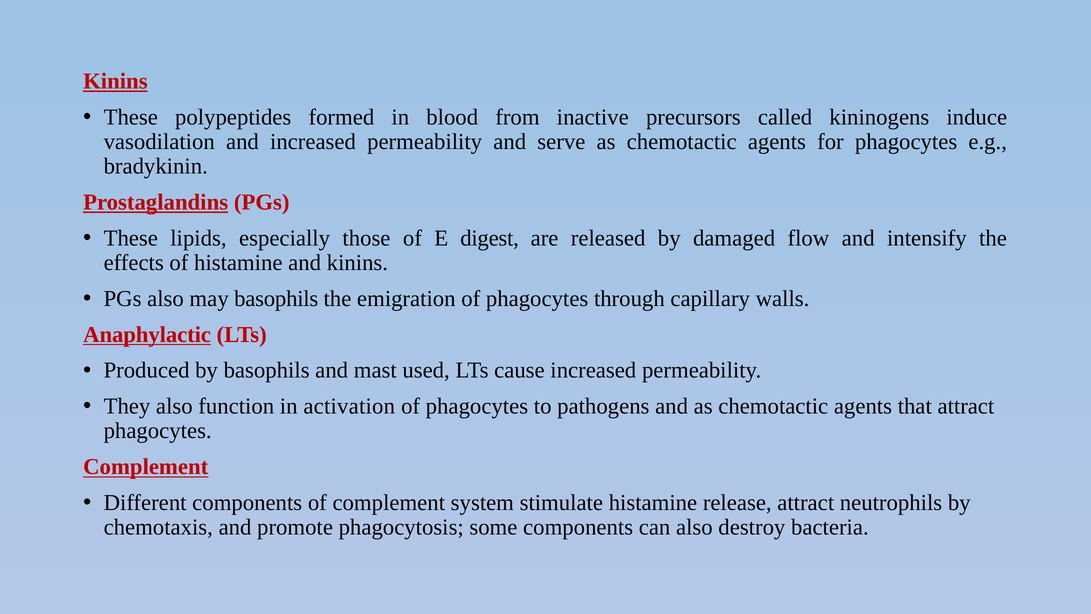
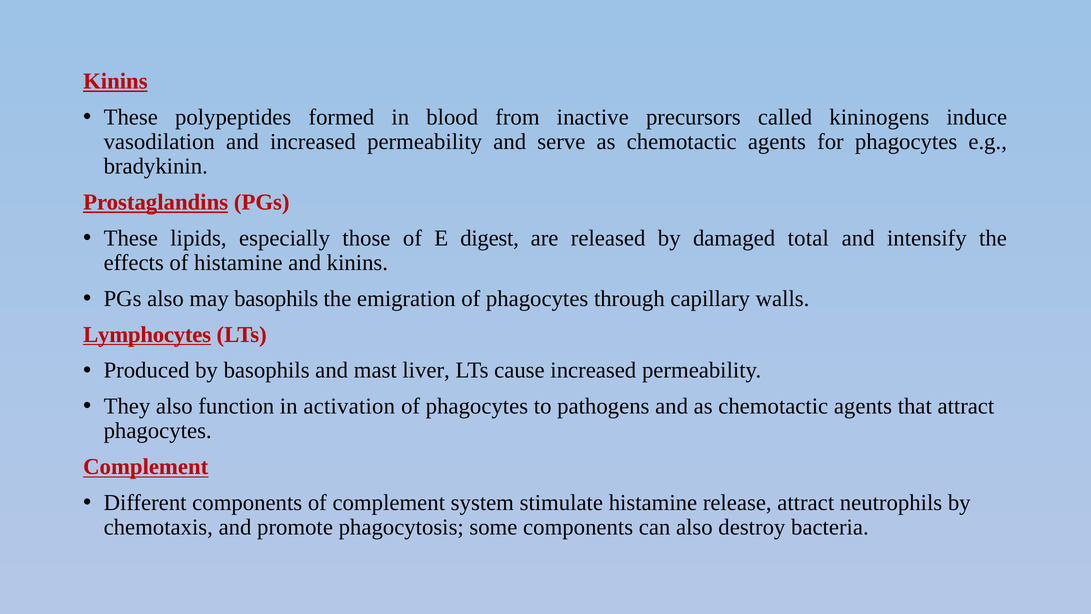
flow: flow -> total (808, 238)
Anaphylactic: Anaphylactic -> Lymphocytes (147, 334)
used: used -> liver (426, 370)
